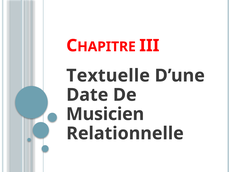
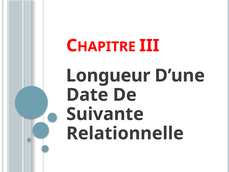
Textuelle: Textuelle -> Longueur (108, 75)
Musicien: Musicien -> Suivante (105, 114)
